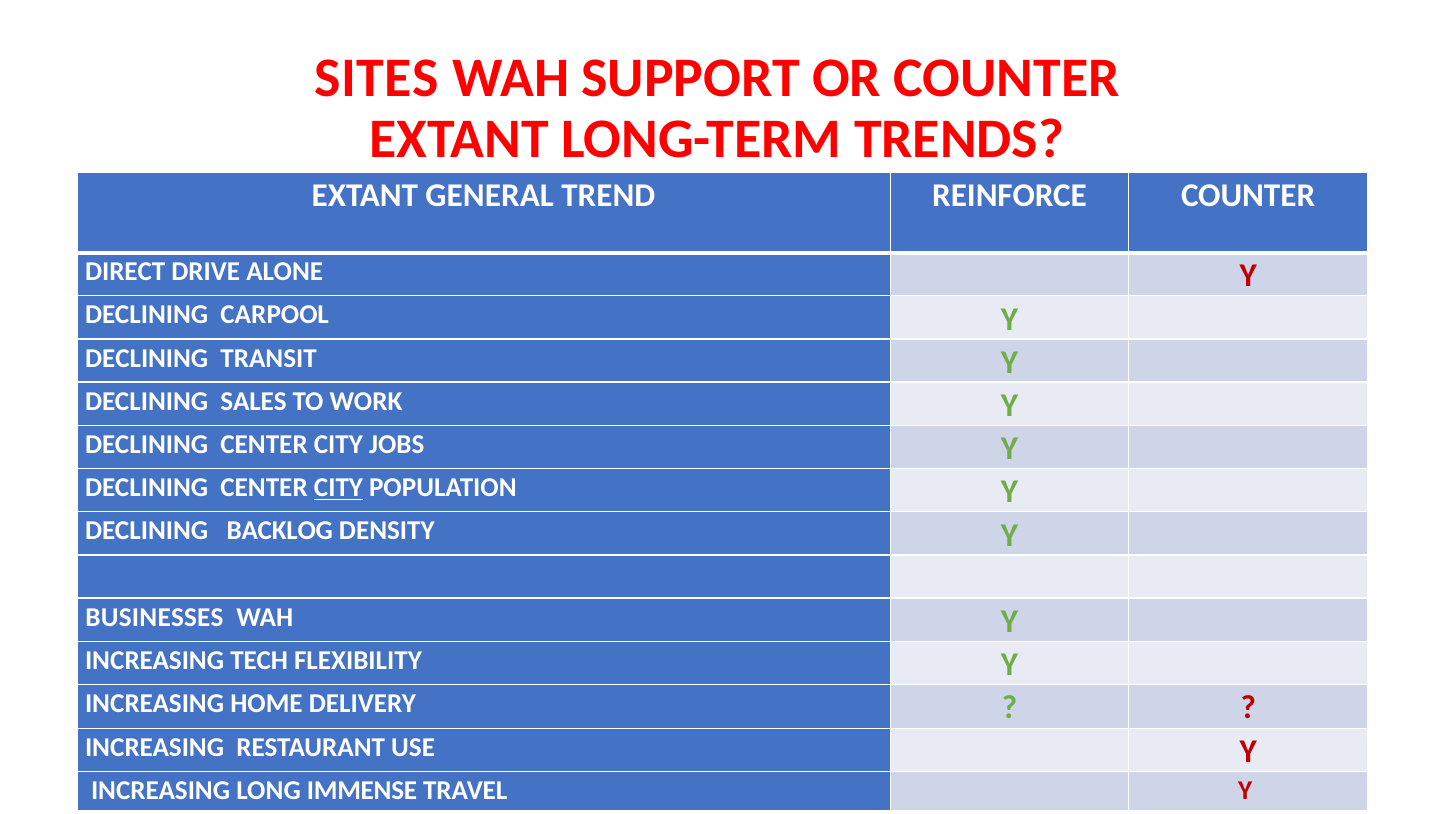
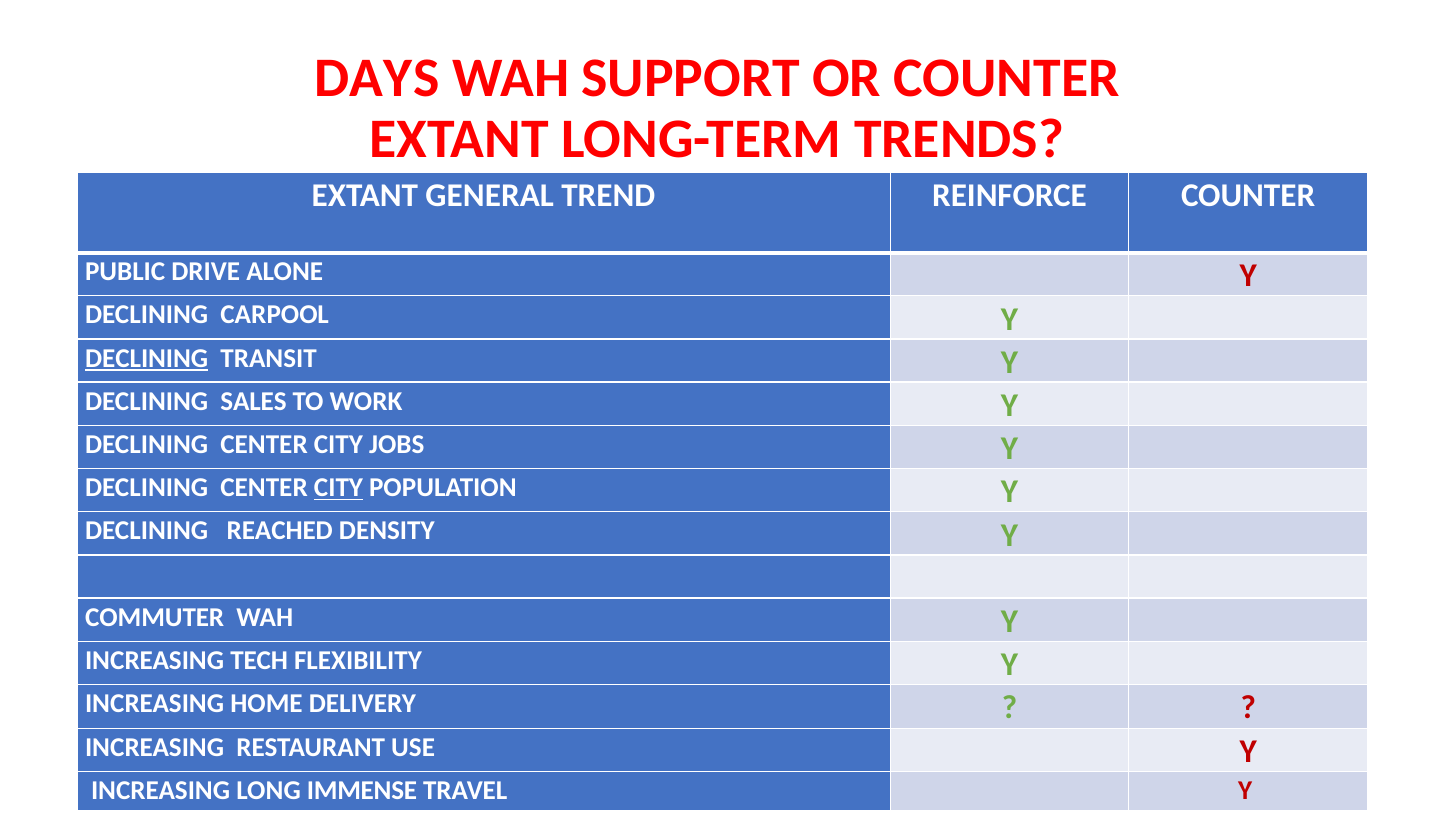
SITES: SITES -> DAYS (377, 79)
DIRECT: DIRECT -> PUBLIC (125, 272)
DECLINING underline: none -> present (147, 358)
BACKLOG: BACKLOG -> REACHED (280, 531)
BUSINESSES: BUSINESSES -> COMMUTER (155, 617)
